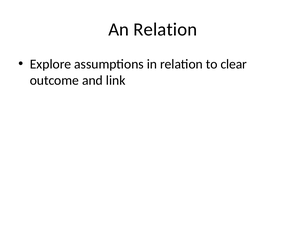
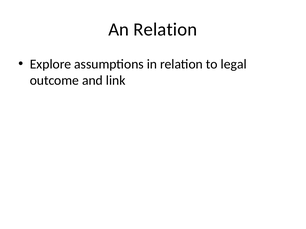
clear: clear -> legal (234, 64)
